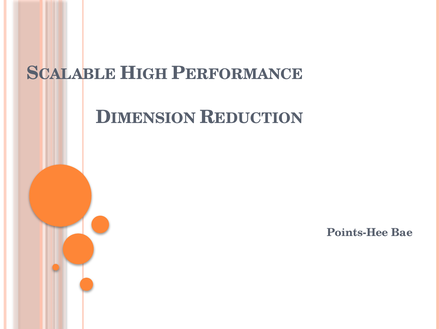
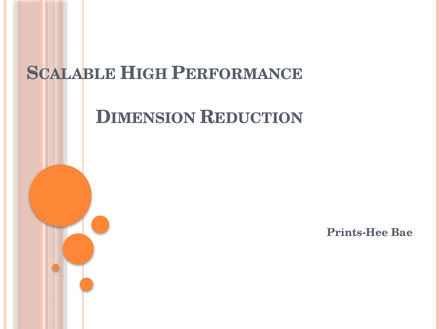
Points-Hee: Points-Hee -> Prints-Hee (357, 233)
